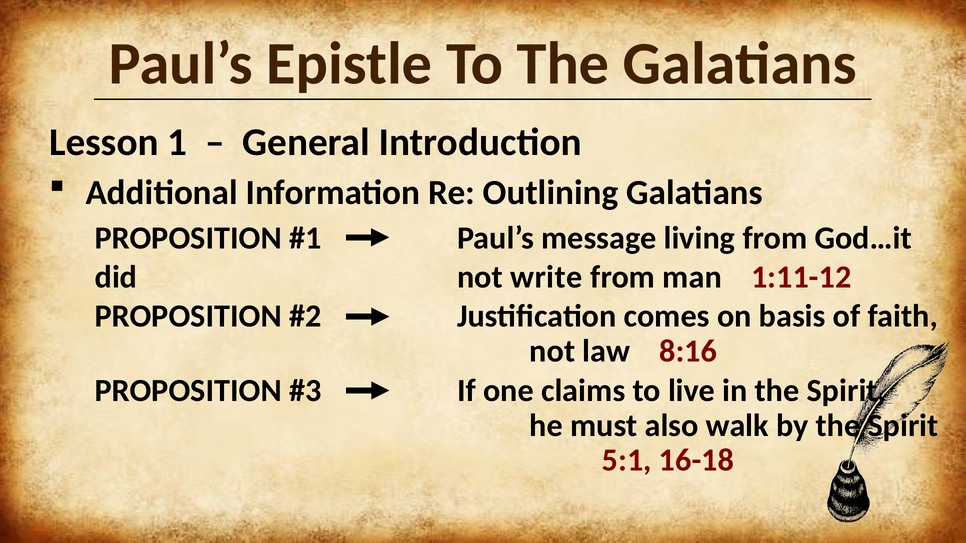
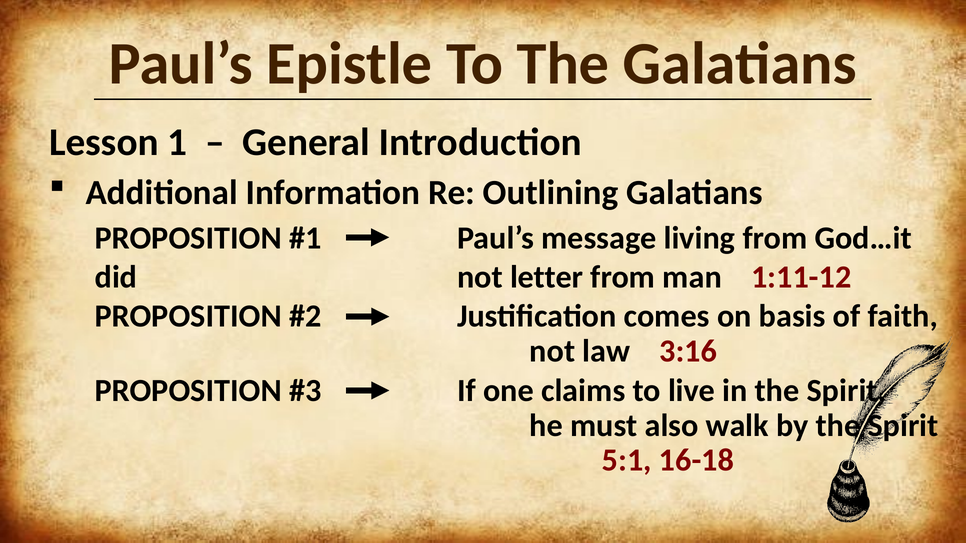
write: write -> letter (547, 277)
8:16: 8:16 -> 3:16 (688, 351)
